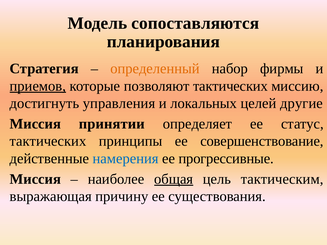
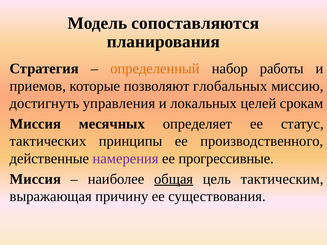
фирмы: фирмы -> работы (282, 69)
приемов underline: present -> none (38, 86)
позволяют тактических: тактических -> глобальных (230, 86)
другие: другие -> срокам (302, 104)
принятии: принятии -> месячных (112, 124)
совершенствование: совершенствование -> производственного (262, 141)
намерения colour: blue -> purple (126, 159)
